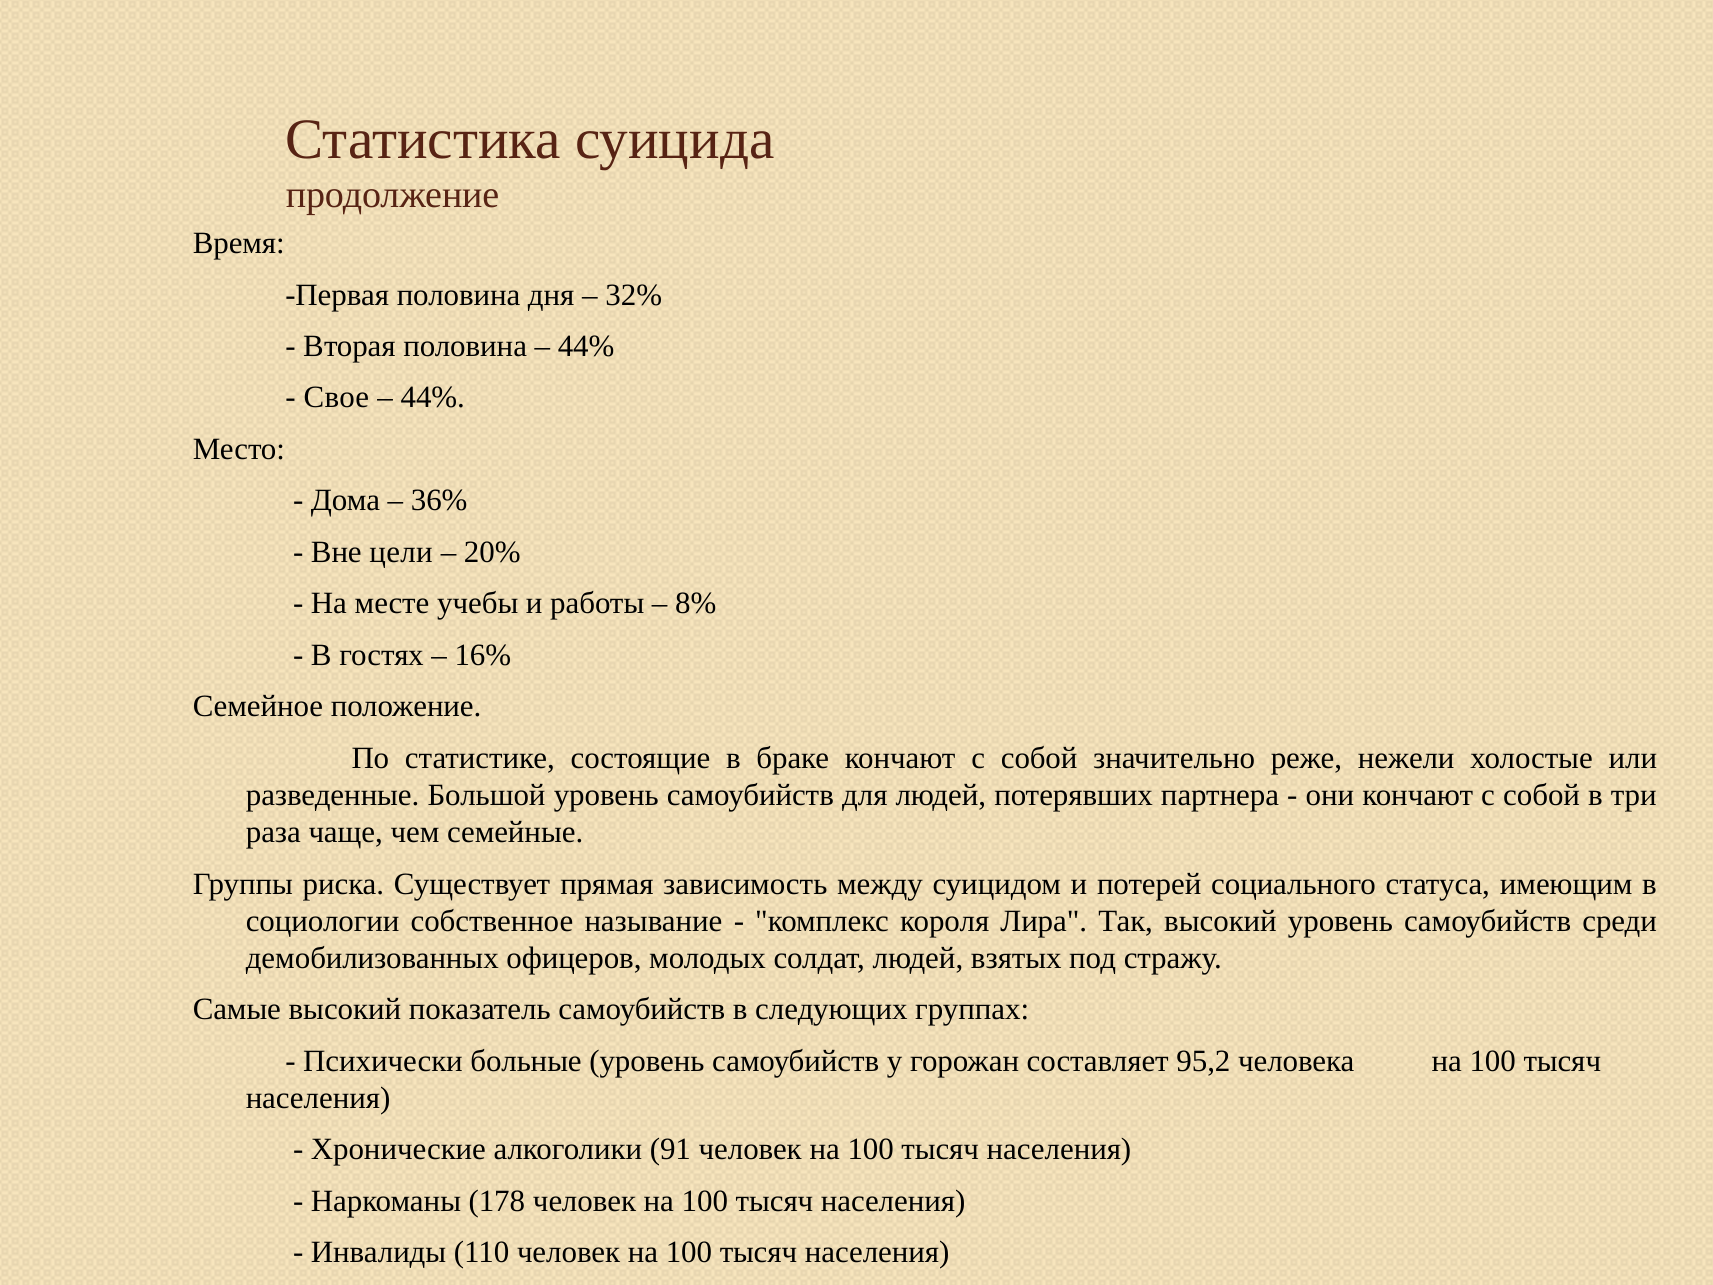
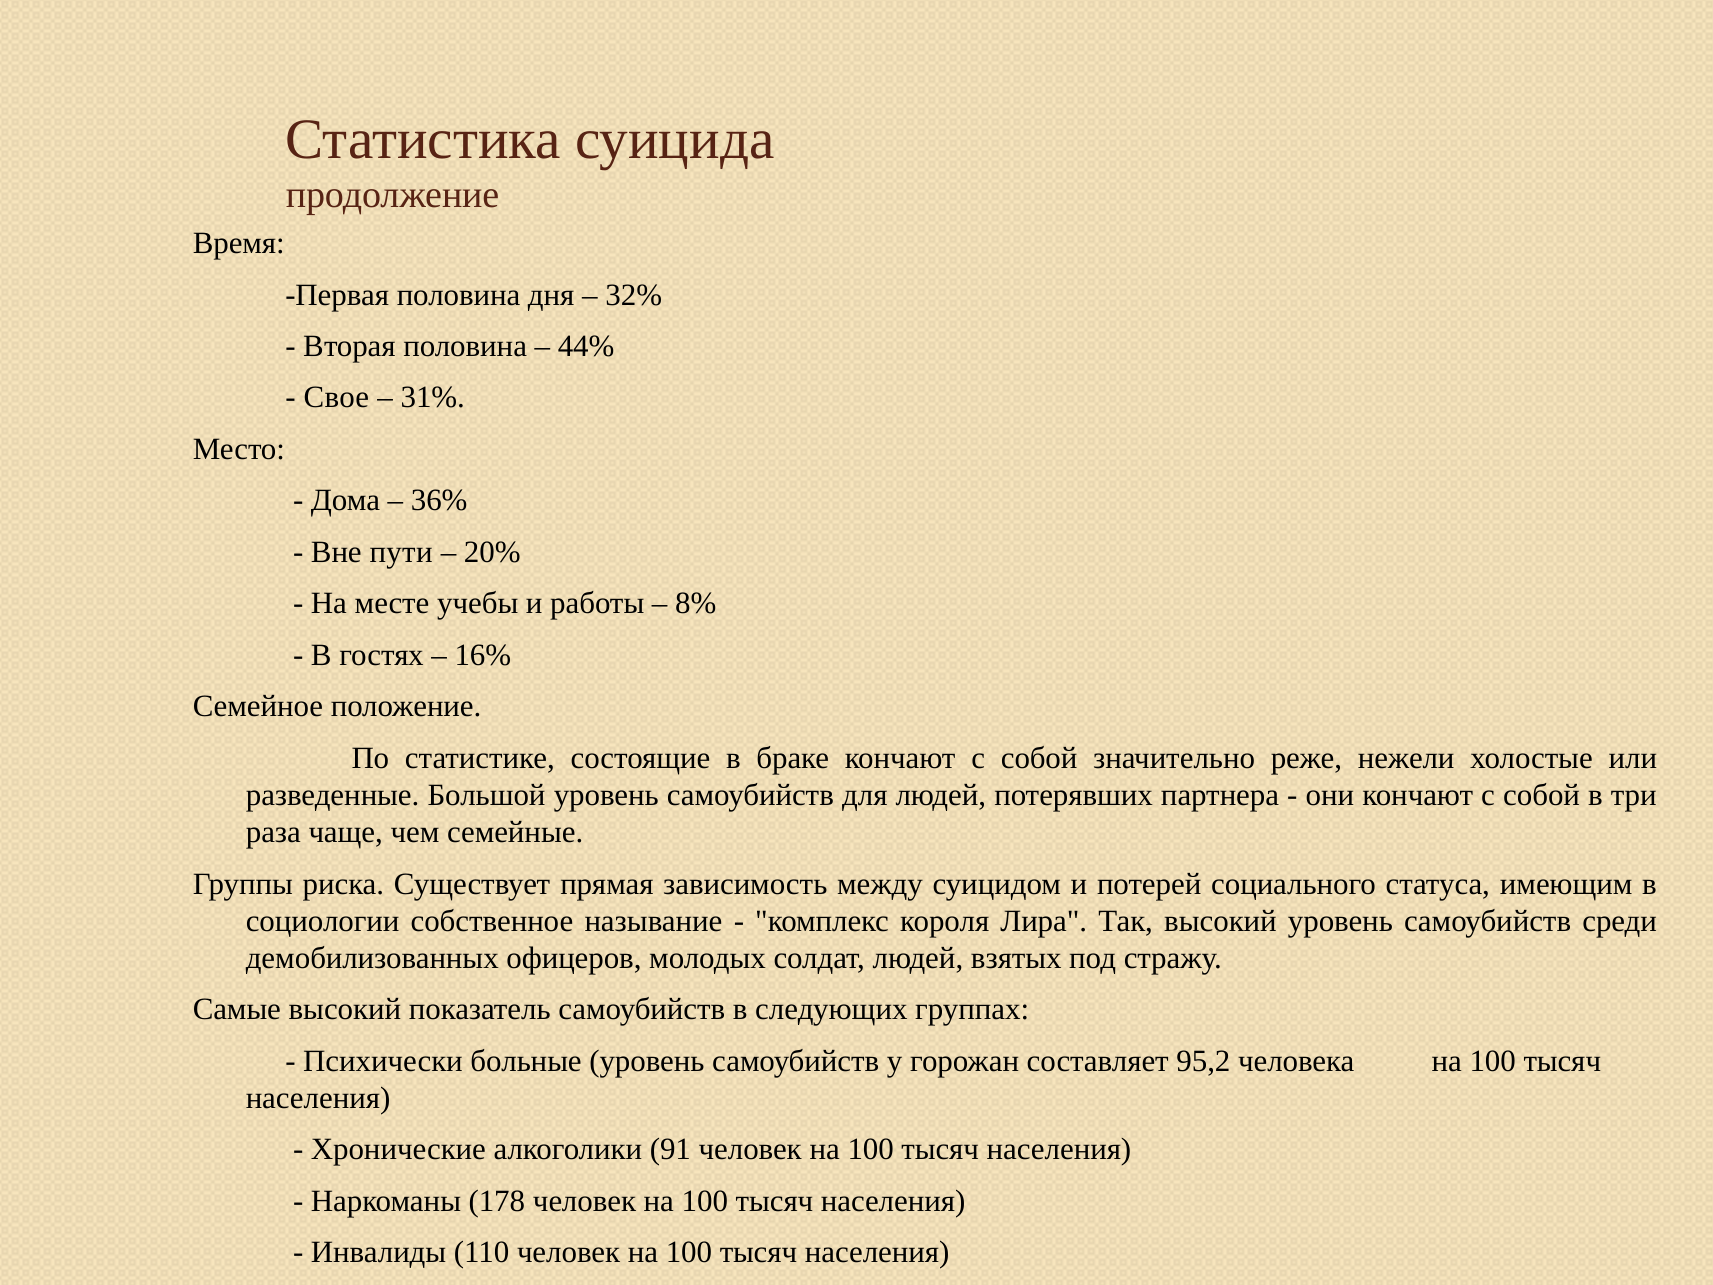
44%: 44% -> 31% (433, 398)
цели: цели -> пути (401, 552)
